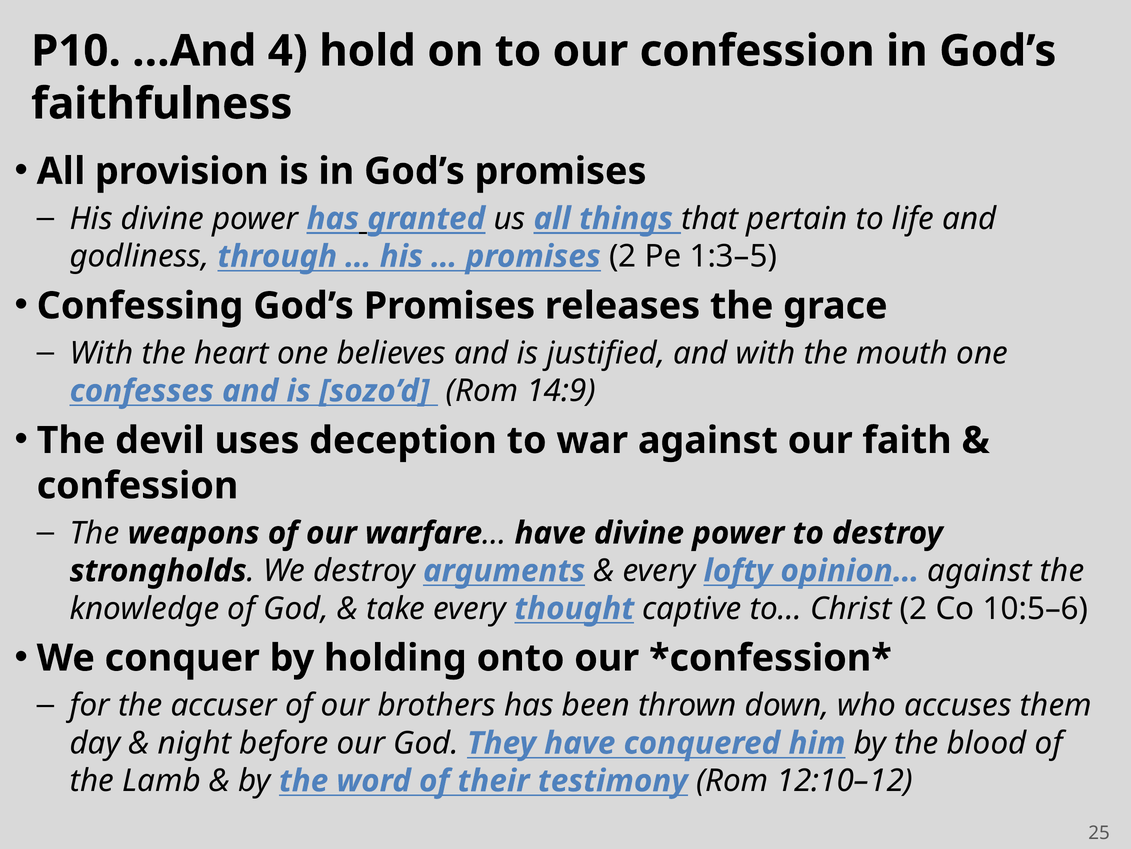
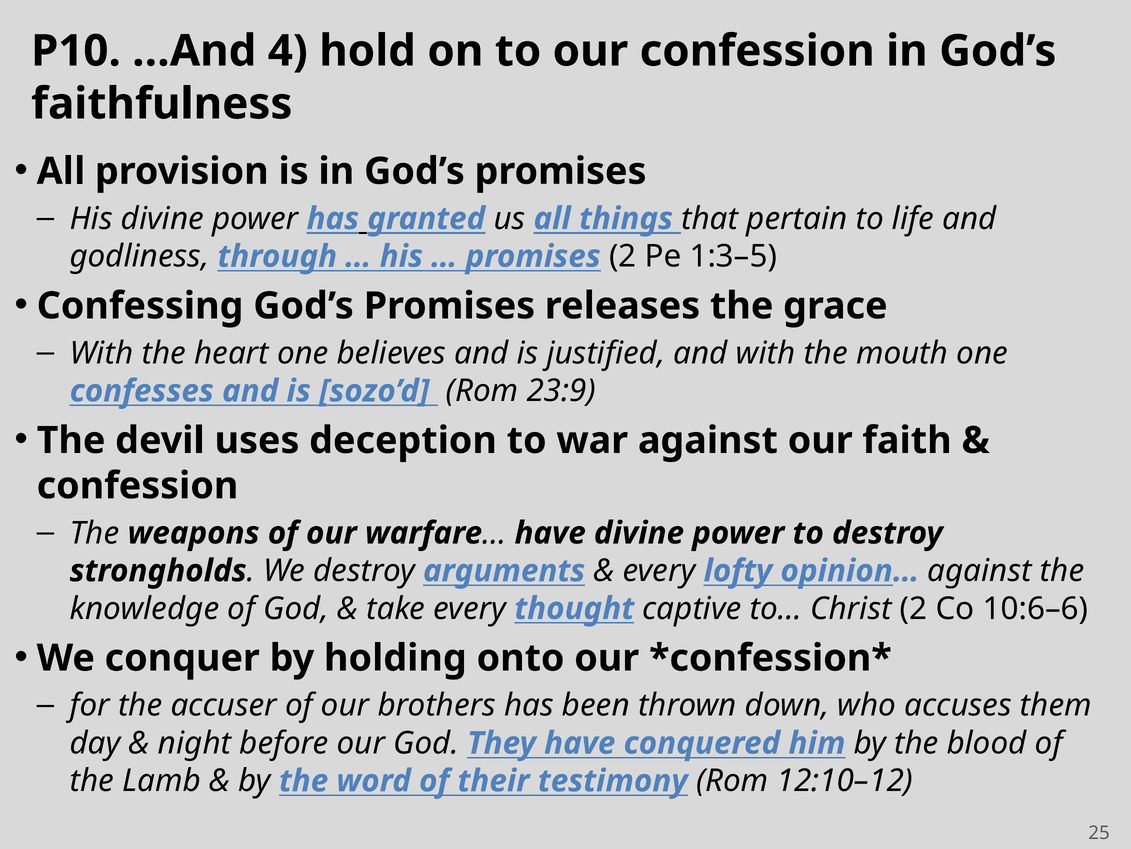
14:9: 14:9 -> 23:9 (561, 391)
10:5–6: 10:5–6 -> 10:6–6 (1035, 608)
